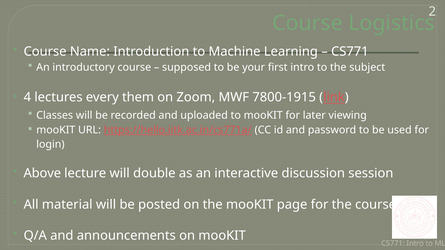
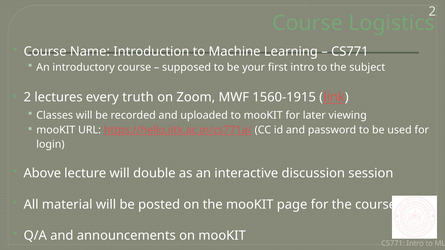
4: 4 -> 2 (27, 97)
them: them -> truth (138, 97)
7800-1915: 7800-1915 -> 1560-1915 (284, 97)
